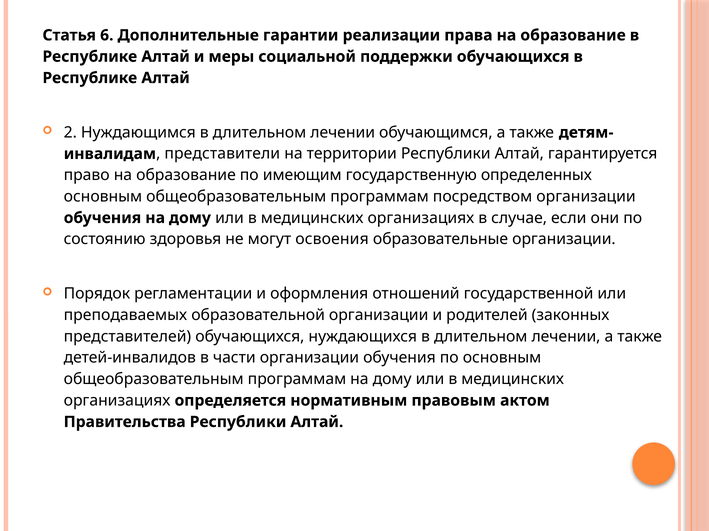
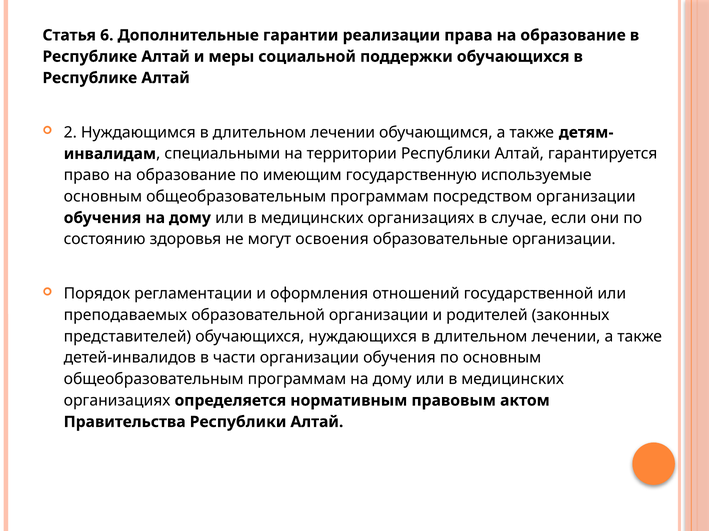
представители: представители -> специальными (222, 154)
определенных: определенных -> используемые (536, 175)
